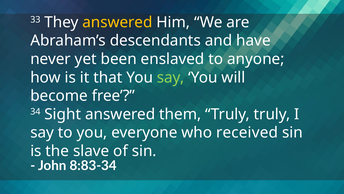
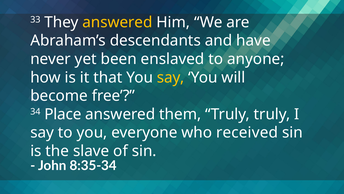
say colour: light green -> yellow (171, 77)
Sight: Sight -> Place (63, 114)
8:83-34: 8:83-34 -> 8:35-34 (93, 165)
